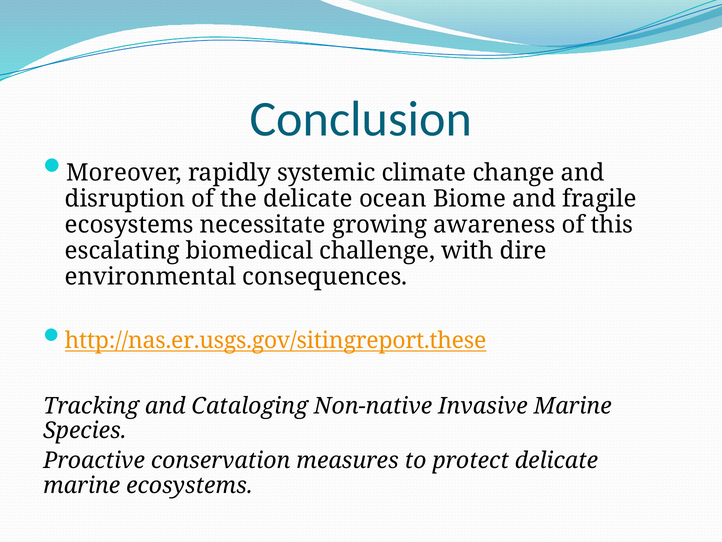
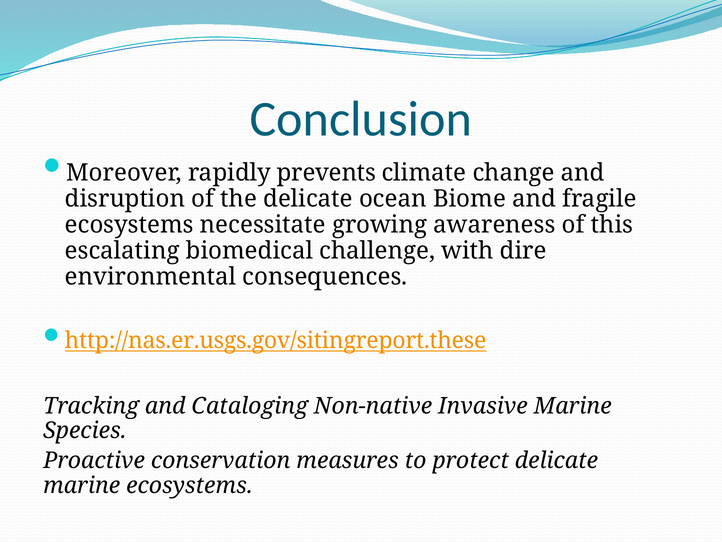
systemic: systemic -> prevents (326, 172)
